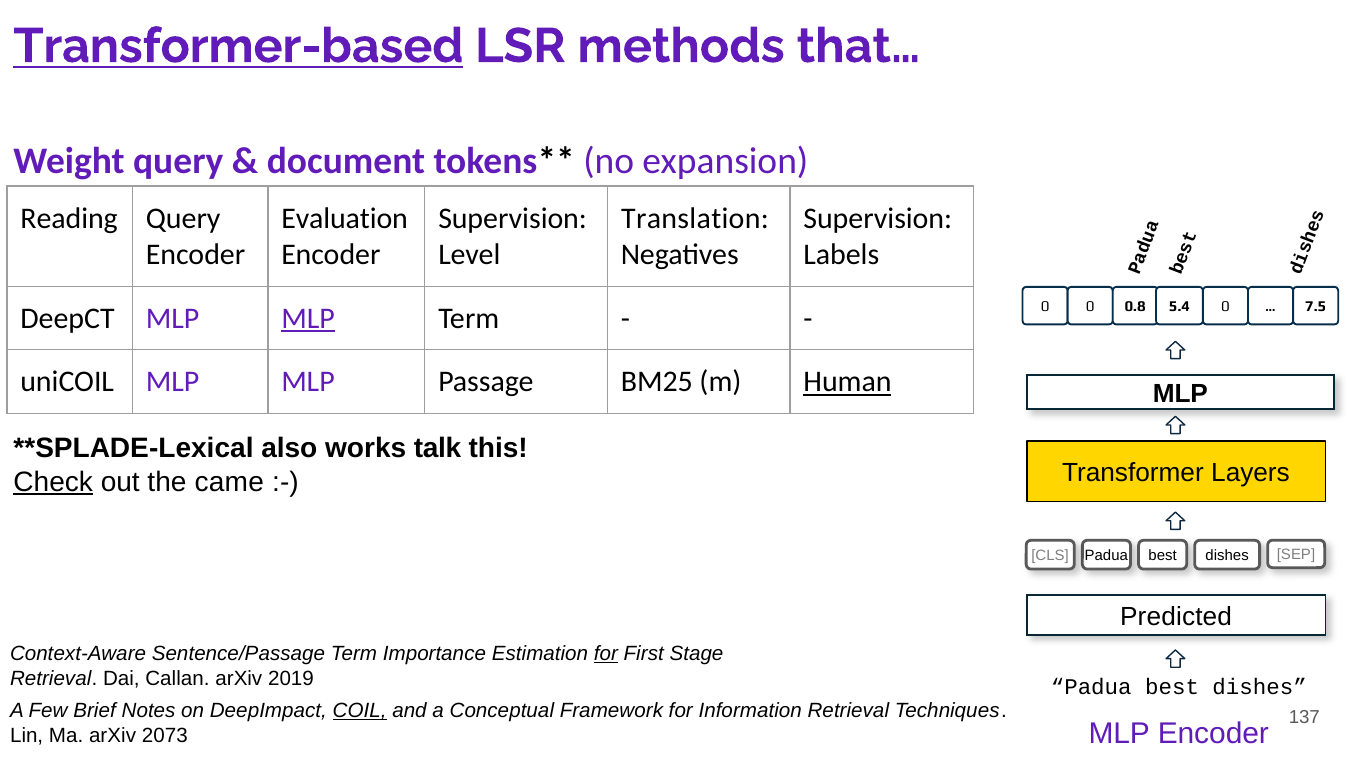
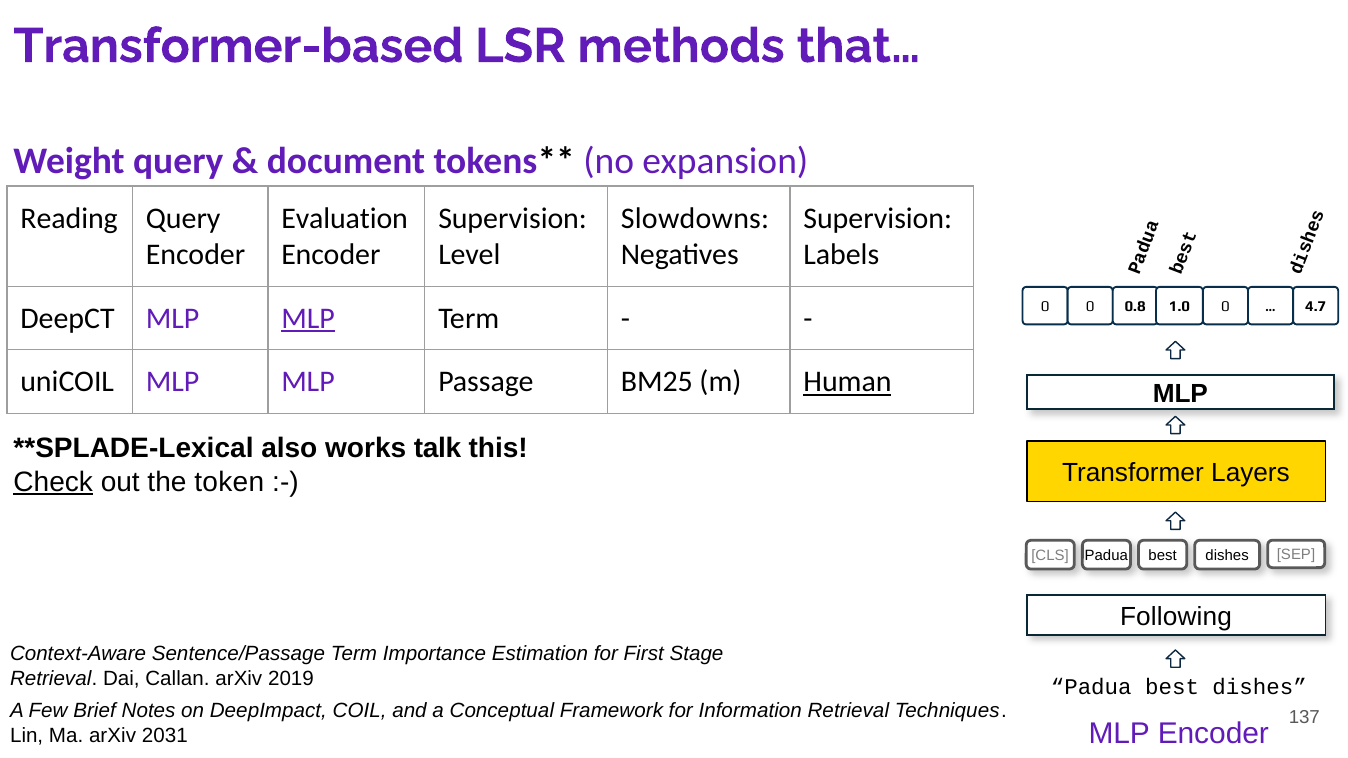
Transformer-based underline: present -> none (239, 46)
Translation: Translation -> Slowdowns (695, 218)
5.4: 5.4 -> 1.0 (1179, 307)
7.5: 7.5 -> 4.7 (1316, 307)
came: came -> token (229, 482)
Predicted: Predicted -> Following (1176, 617)
for underline: present -> none (606, 654)
COIL underline: present -> none (360, 711)
2073: 2073 -> 2031 (165, 736)
